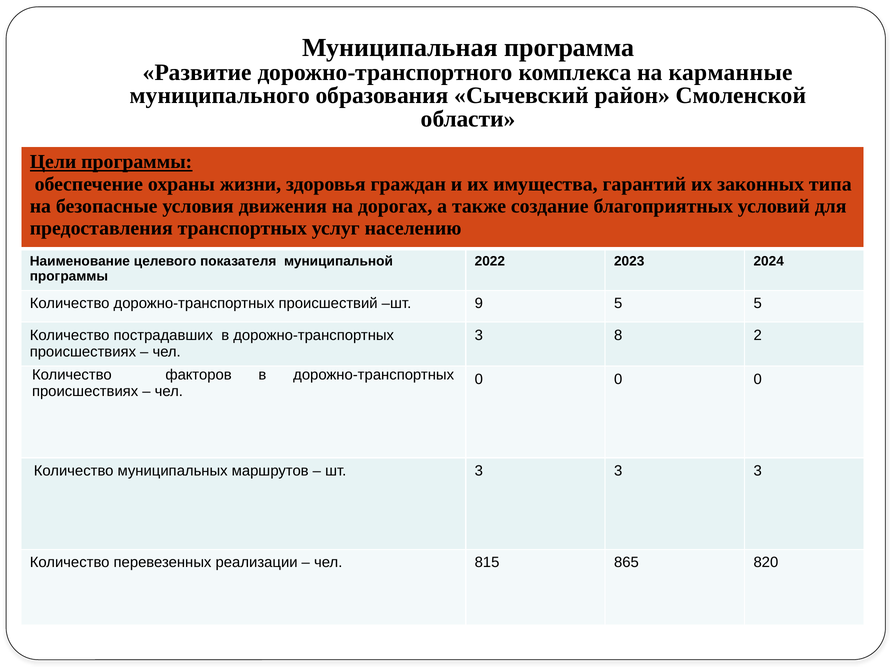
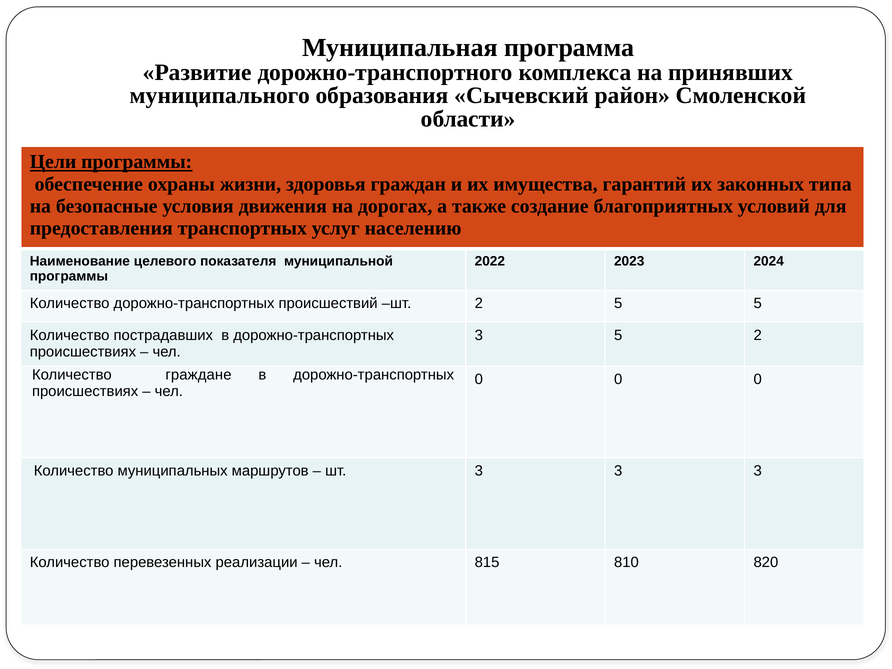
карманные: карманные -> принявших (731, 72)
шт 9: 9 -> 2 (479, 303)
3 8: 8 -> 5 (618, 335)
факторов: факторов -> граждане (198, 375)
865: 865 -> 810 (626, 562)
